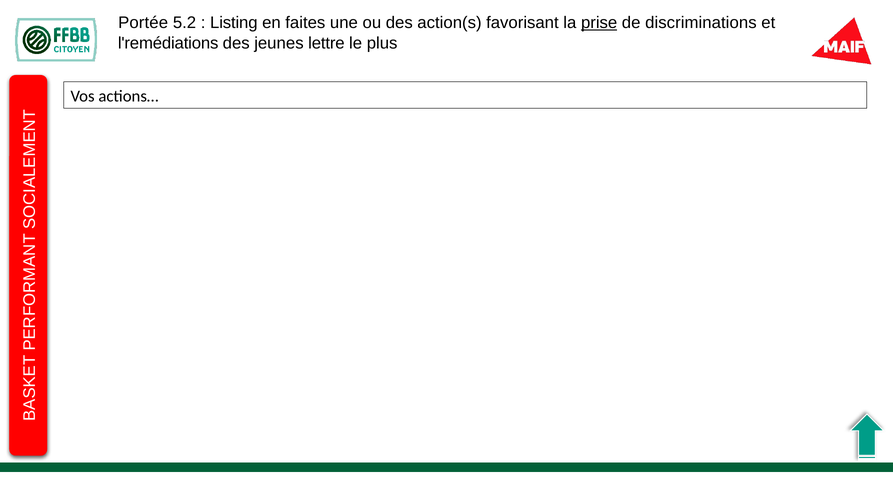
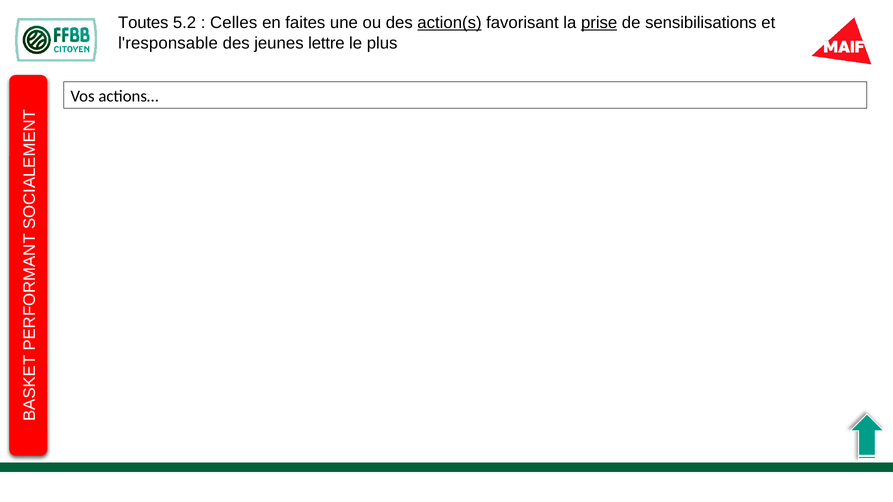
Portée: Portée -> Toutes (143, 23)
Listing: Listing -> Celles (234, 23)
action(s underline: none -> present (449, 23)
discriminations: discriminations -> sensibilisations (701, 23)
l'remédiations: l'remédiations -> l'responsable (168, 43)
